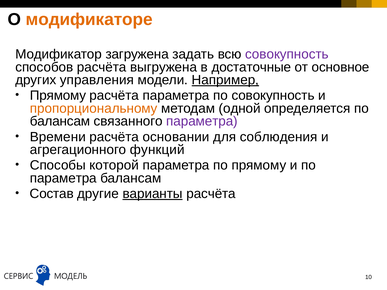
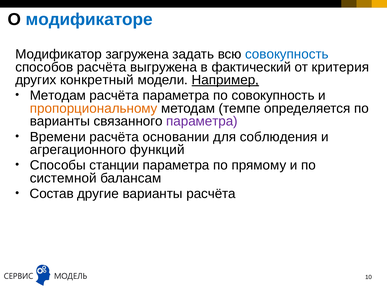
модификаторе colour: orange -> blue (89, 20)
совокупность colour: purple -> blue (287, 54)
достаточные: достаточные -> фактический (251, 67)
основное: основное -> критерия (340, 67)
управления: управления -> конкретный (97, 80)
Прямому: Прямому -> Методам (58, 96)
одной: одной -> темпе (240, 109)
балансам: балансам -> варианты (60, 121)
которой: которой -> станции (114, 165)
параметра: параметра -> системной (63, 178)
варианты underline: present -> none (153, 194)
